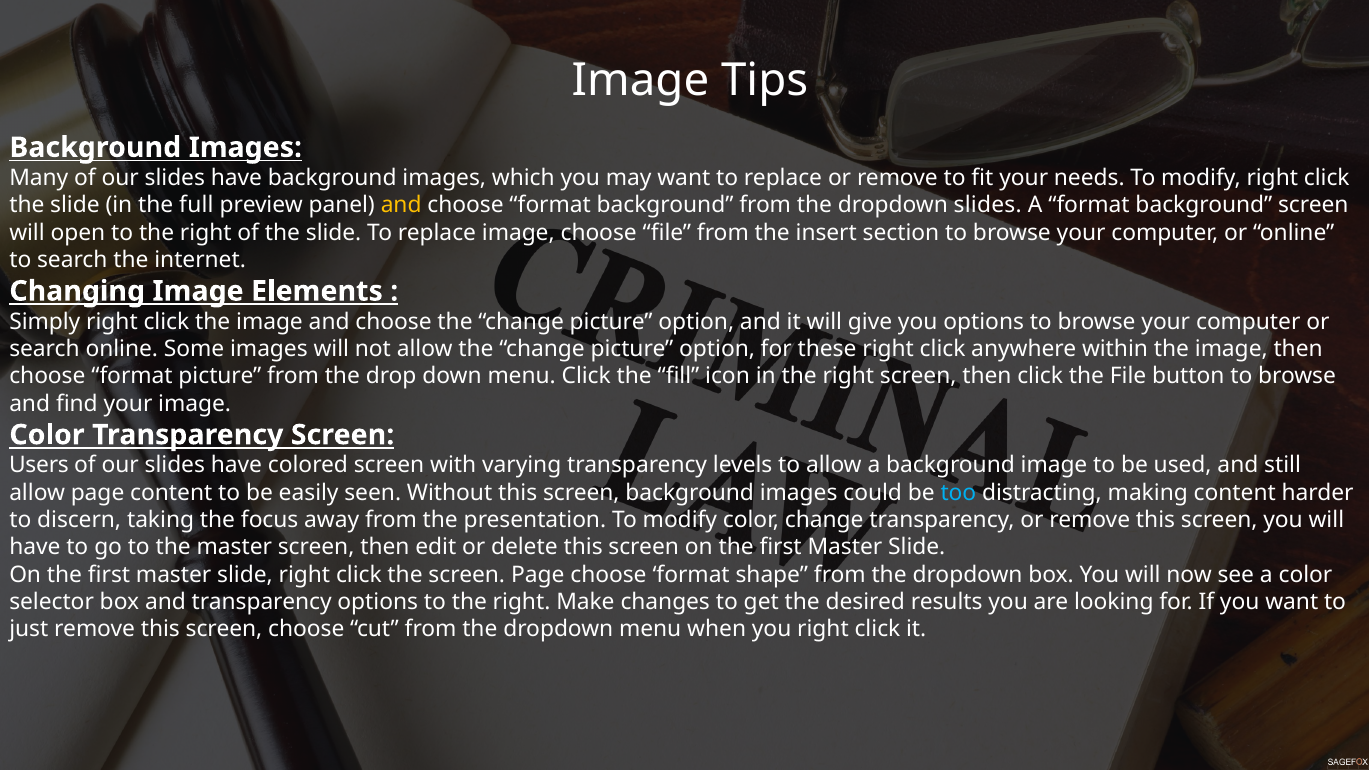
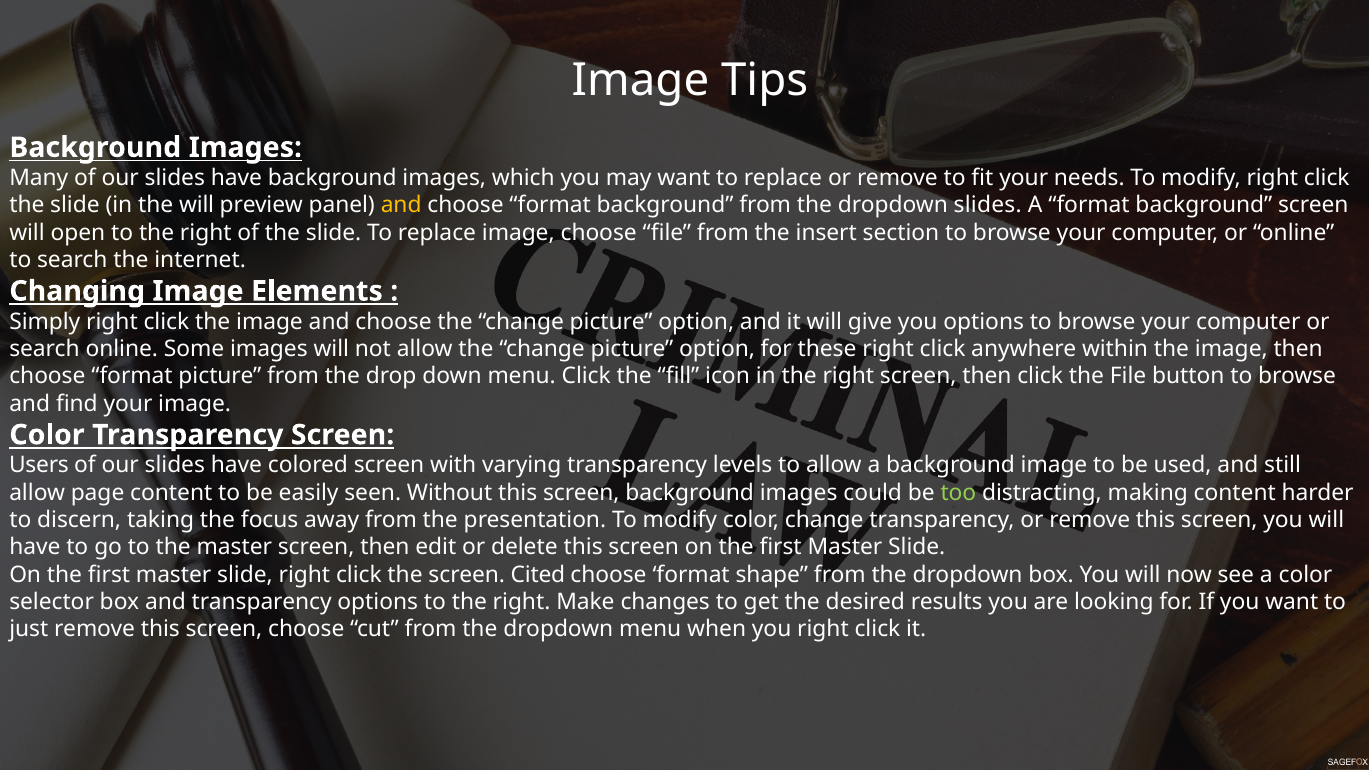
the full: full -> will (197, 205)
too colour: light blue -> light green (958, 493)
screen Page: Page -> Cited (538, 575)
